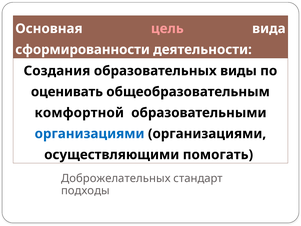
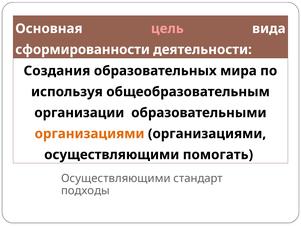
виды: виды -> мира (238, 71)
оценивать: оценивать -> используя (67, 92)
комфортной: комфортной -> организации (79, 113)
организациями colour: blue -> orange (90, 134)
Доброжелательных: Доброжелательных -> Осуществляющими (116, 178)
